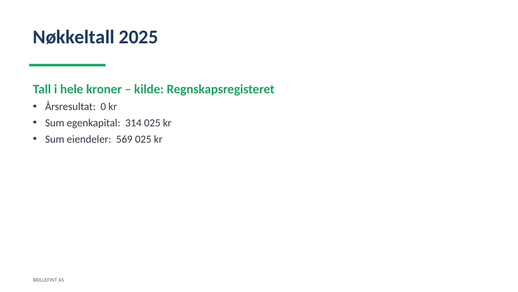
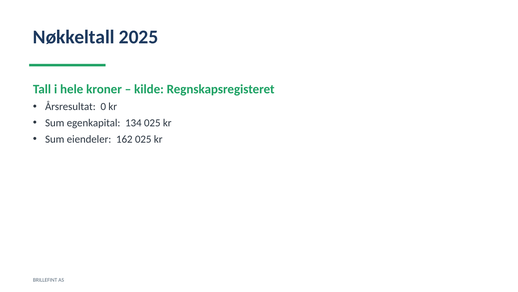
314: 314 -> 134 (133, 123)
569: 569 -> 162 (124, 139)
